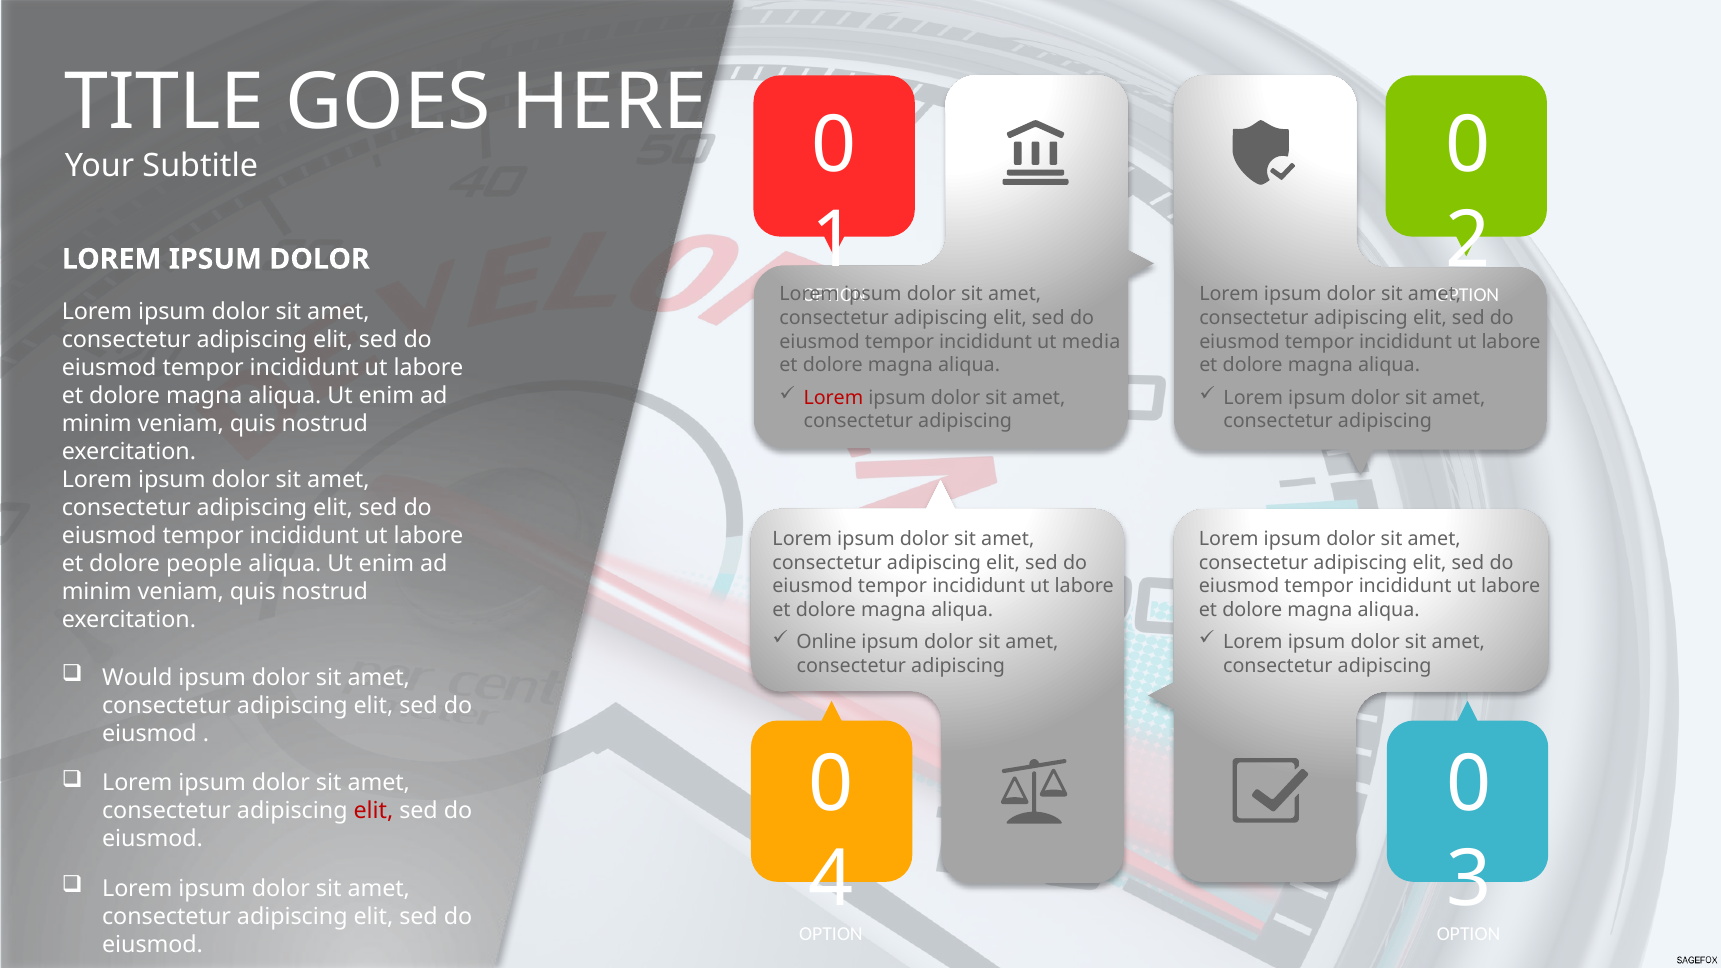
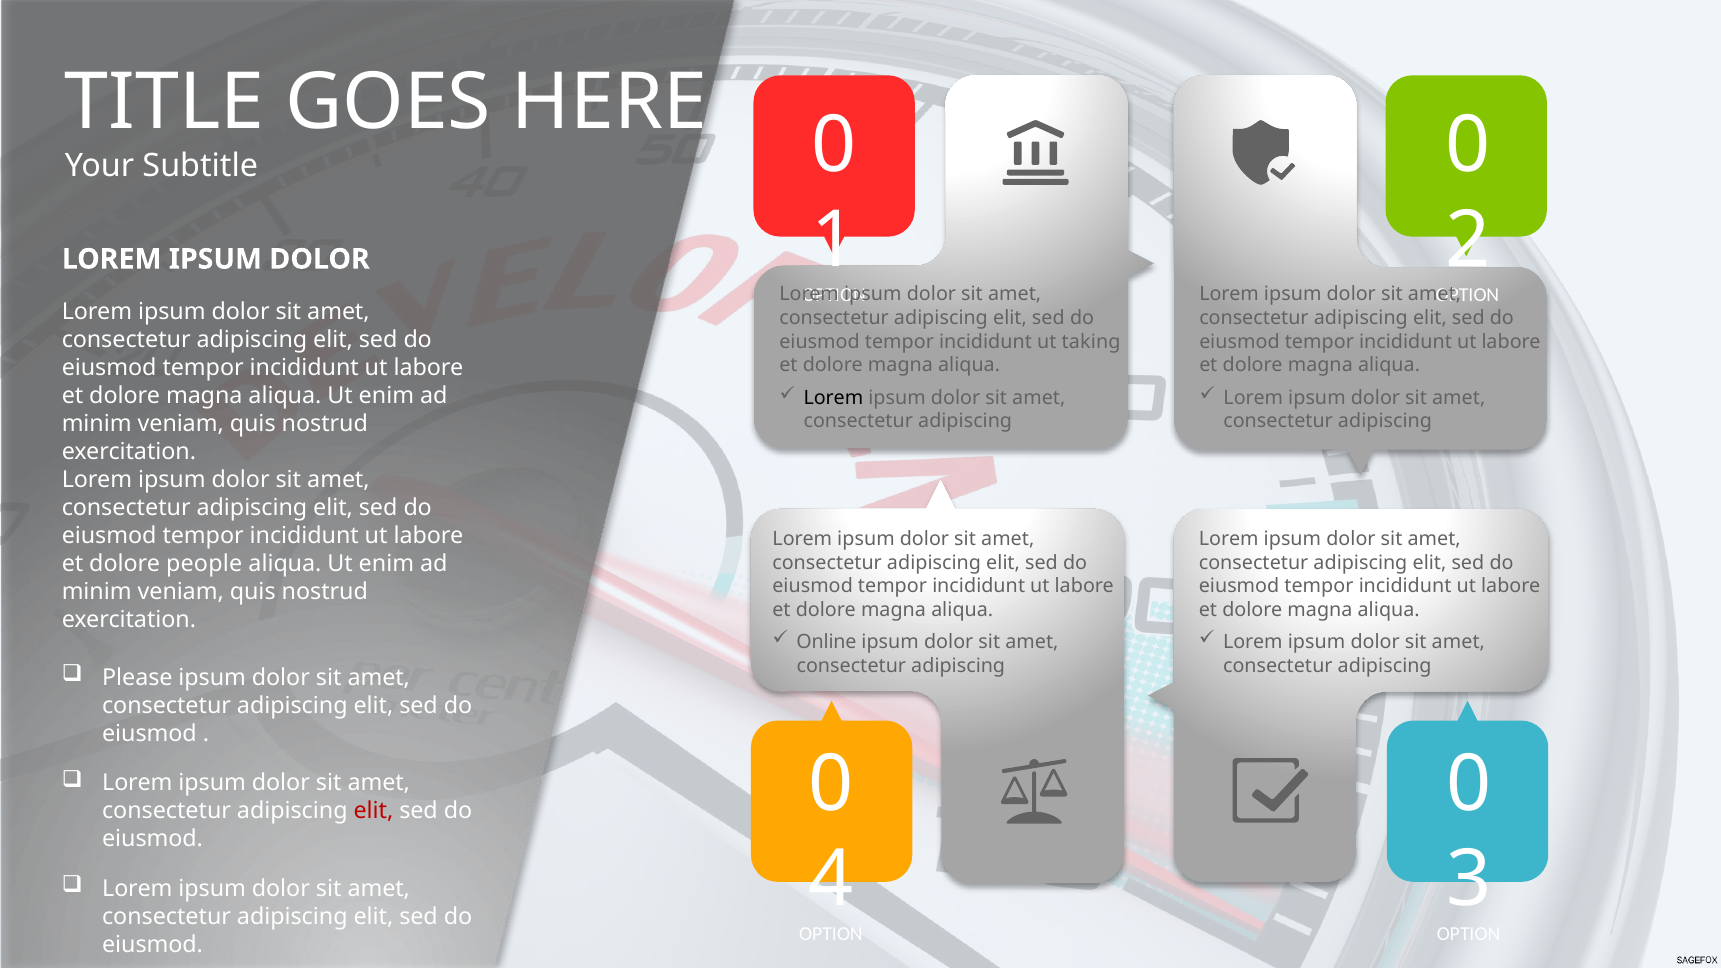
media: media -> taking (1091, 342)
Lorem colour: red -> black (833, 398)
Would: Would -> Please (137, 678)
